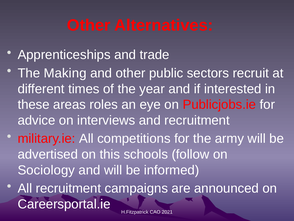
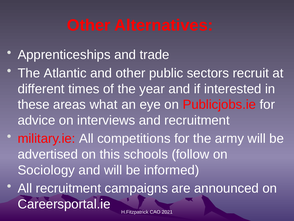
Making: Making -> Atlantic (65, 73)
roles: roles -> what (104, 104)
